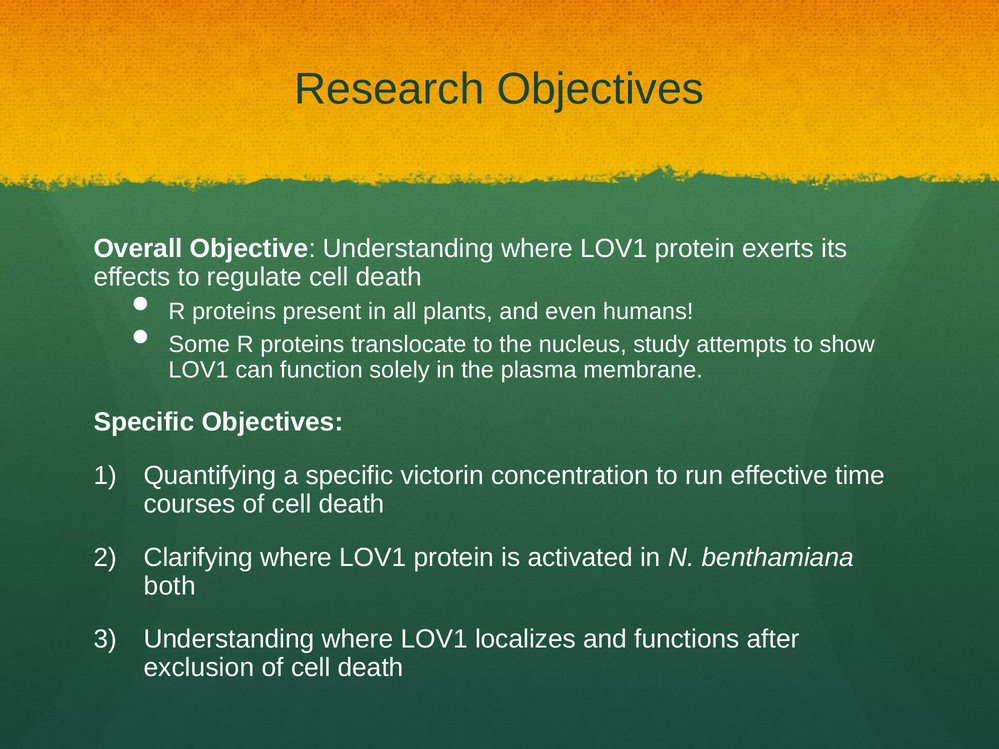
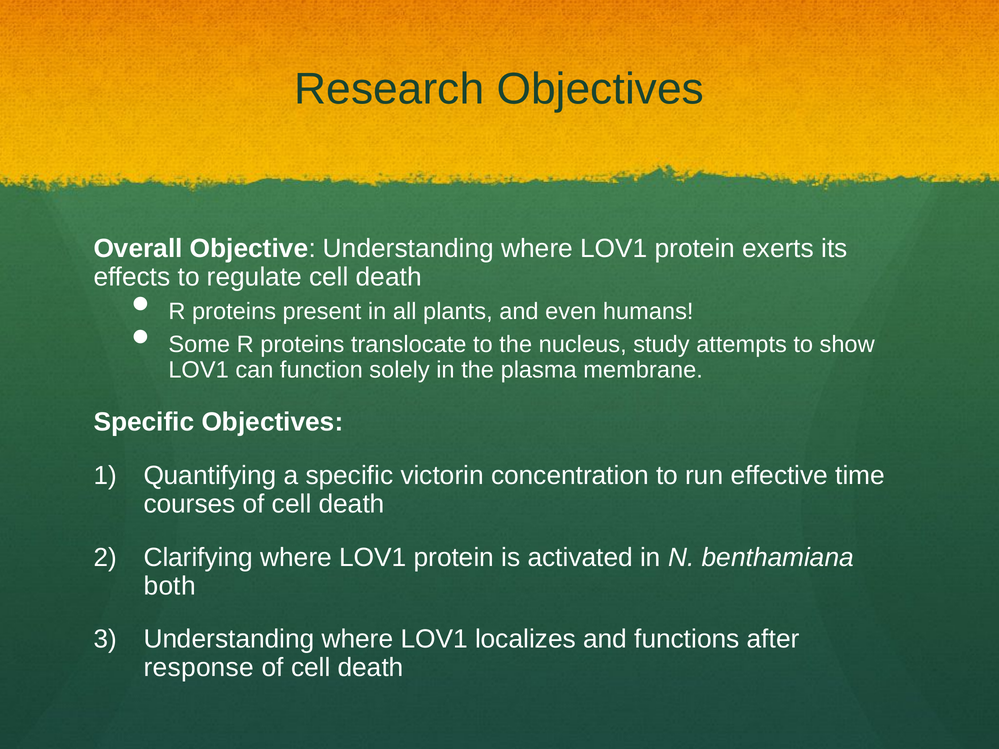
exclusion: exclusion -> response (199, 668)
